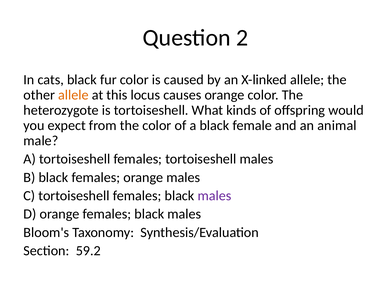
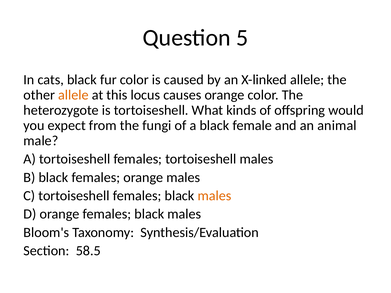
2: 2 -> 5 (242, 38)
the color: color -> fungi (157, 126)
males colour: purple -> orange (214, 196)
59.2: 59.2 -> 58.5 (88, 251)
